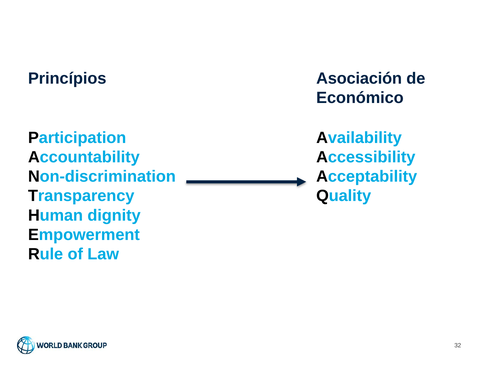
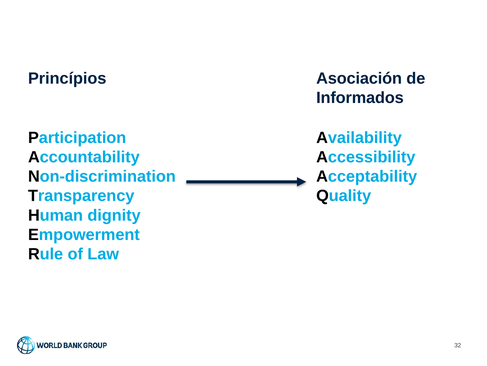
Económico: Económico -> Informados (360, 98)
